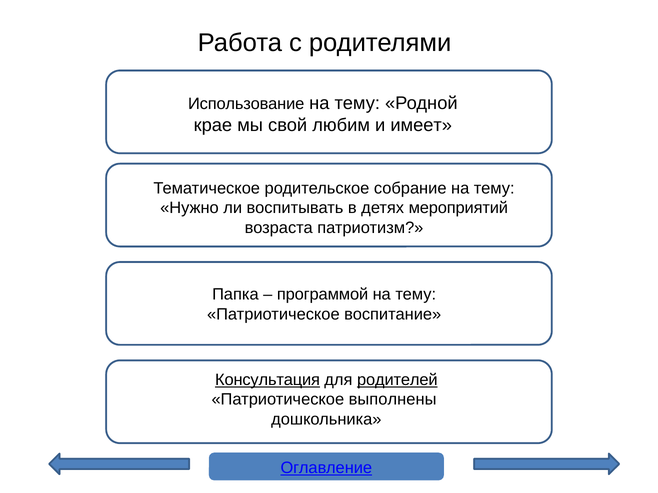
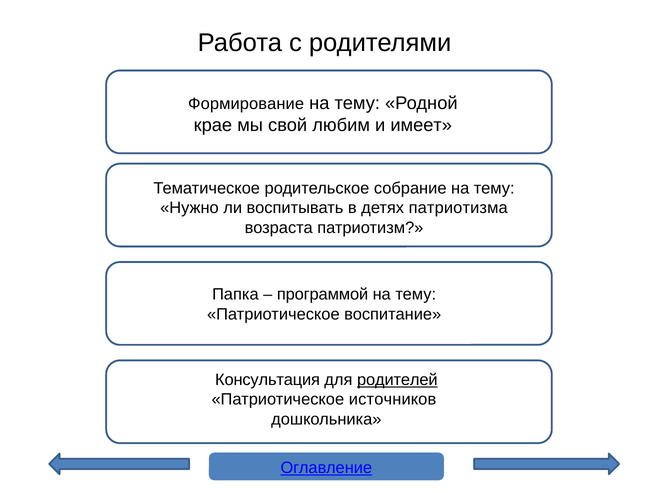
Использование: Использование -> Формирование (246, 104)
мероприятий: мероприятий -> патриотизма (458, 208)
Консультация underline: present -> none (268, 380)
выполнены: выполнены -> источников (393, 400)
